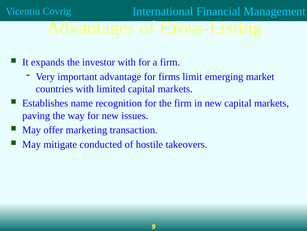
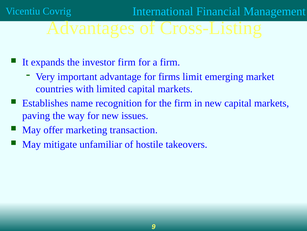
investor with: with -> firm (127, 62)
conducted: conducted -> unfamiliar (101, 144)
